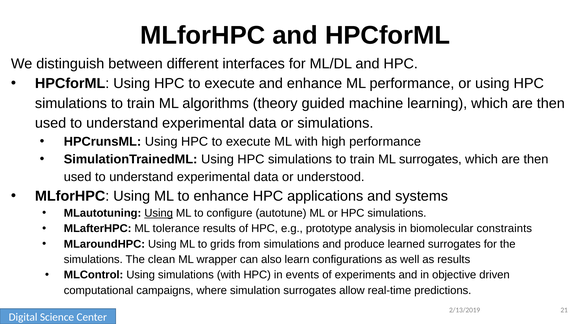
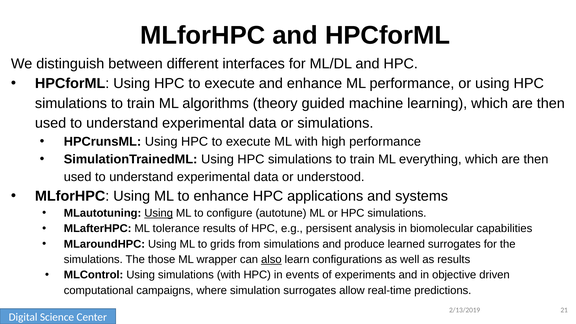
ML surrogates: surrogates -> everything (430, 159)
prototype: prototype -> persisent (329, 229)
constraints: constraints -> capabilities (504, 229)
clean: clean -> those (162, 260)
also underline: none -> present (271, 260)
